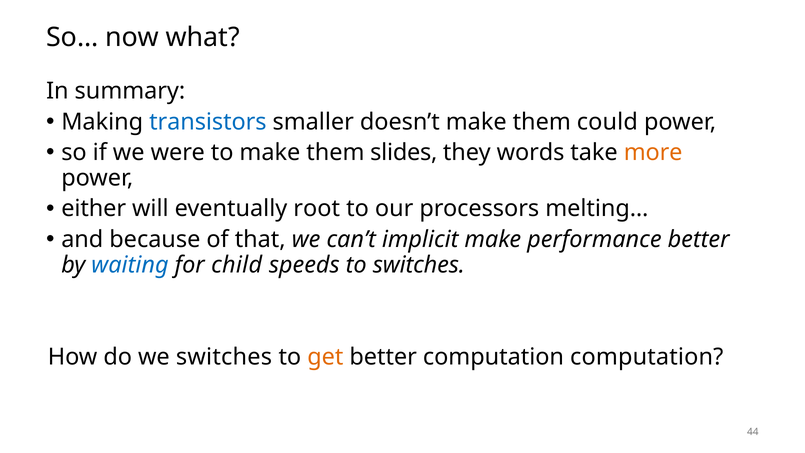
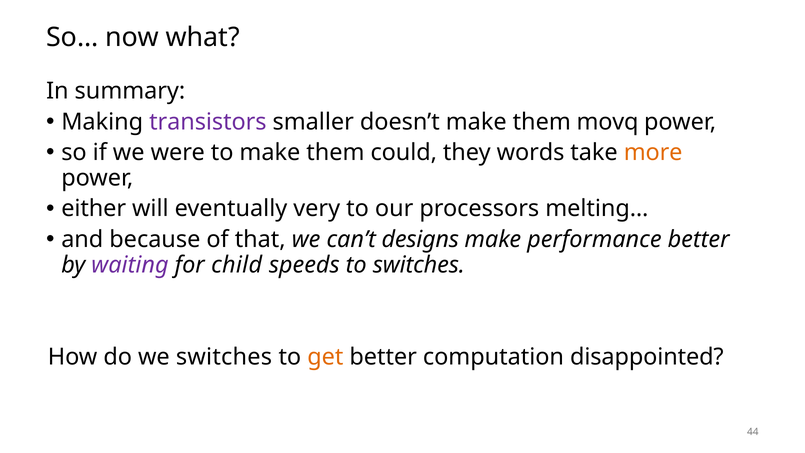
transistors colour: blue -> purple (208, 122)
could: could -> movq (608, 122)
slides: slides -> could (404, 153)
root: root -> very (317, 209)
implicit: implicit -> designs (420, 239)
waiting colour: blue -> purple (130, 265)
computation computation: computation -> disappointed (647, 357)
